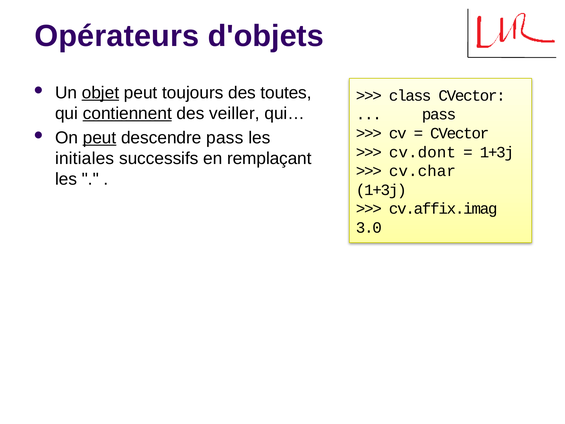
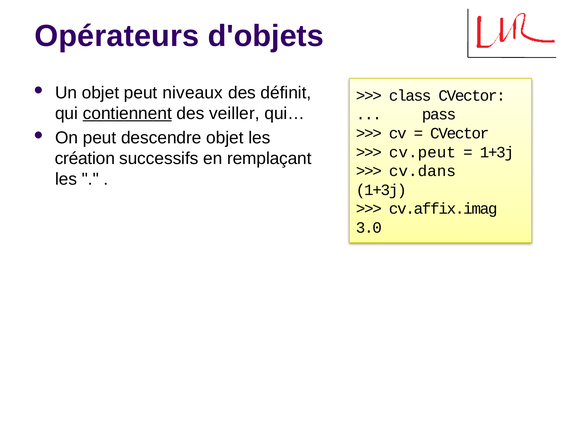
objet underline: present -> none (100, 93)
toujours: toujours -> niveaux (193, 93)
toutes: toutes -> définit (286, 93)
peut underline: present -> none (100, 138)
descendre pass: pass -> objet (225, 138)
cv.dont: cv.dont -> cv.peut (422, 152)
initiales: initiales -> création (85, 158)
cv.char: cv.char -> cv.dans (422, 171)
